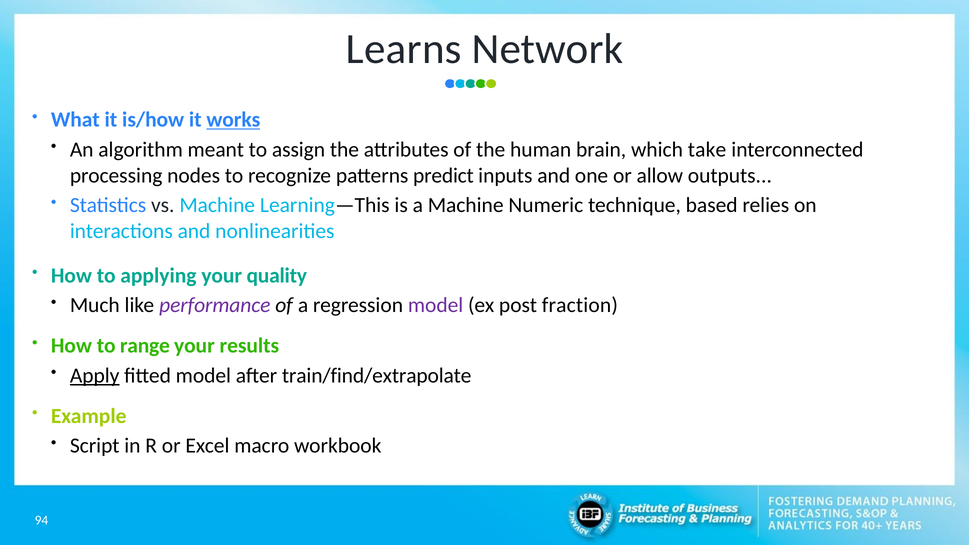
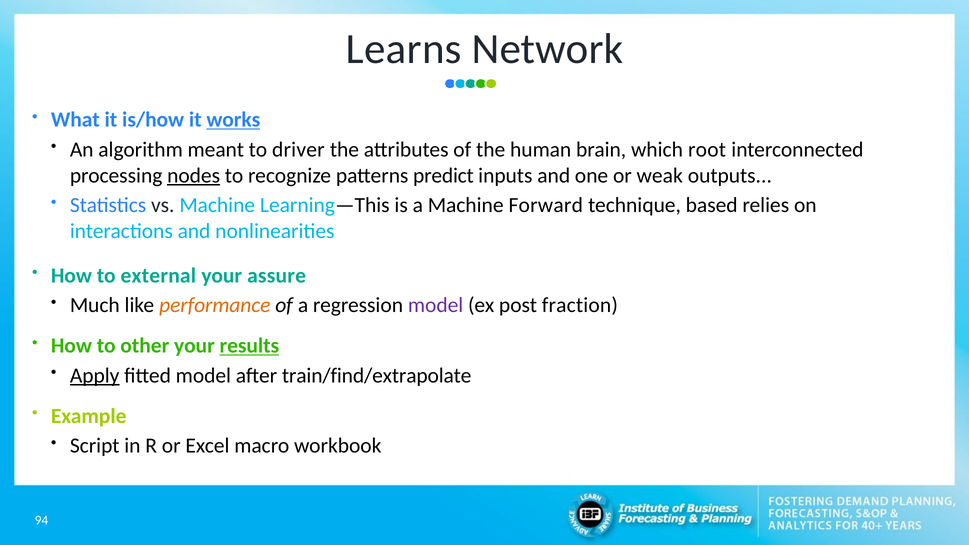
assign: assign -> driver (298, 150)
take: take -> root (707, 150)
nodes underline: none -> present (194, 175)
allow: allow -> weak (660, 175)
Numeric: Numeric -> Forward (546, 205)
applying: applying -> external (158, 276)
quality: quality -> assure (277, 276)
performance colour: purple -> orange (215, 305)
range: range -> other (145, 346)
results underline: none -> present (249, 346)
